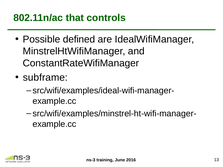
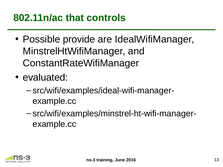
defined: defined -> provide (79, 39)
subframe: subframe -> evaluated (45, 78)
